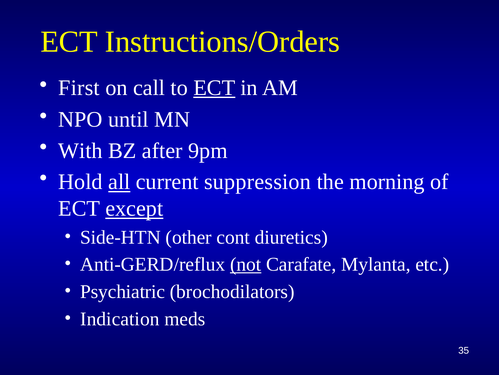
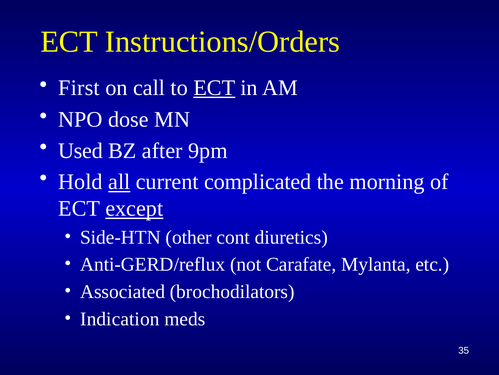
until: until -> dose (128, 119)
With: With -> Used (81, 150)
suppression: suppression -> complicated (258, 182)
not underline: present -> none (246, 264)
Psychiatric: Psychiatric -> Associated (123, 291)
